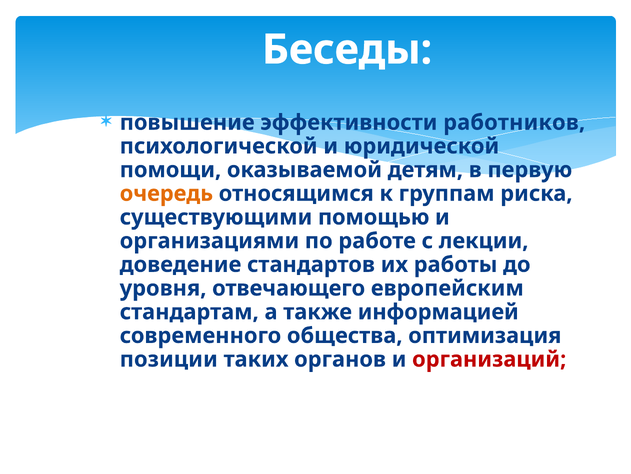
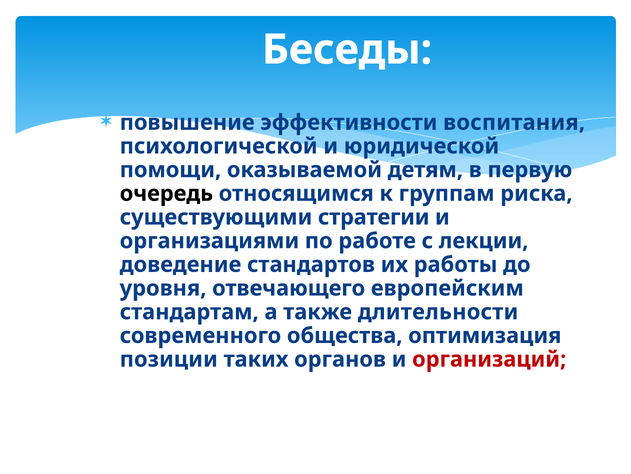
работников: работников -> воспитания (514, 122)
очередь colour: orange -> black (166, 193)
помощью: помощью -> стратегии (374, 217)
информацией: информацией -> длительности (438, 312)
